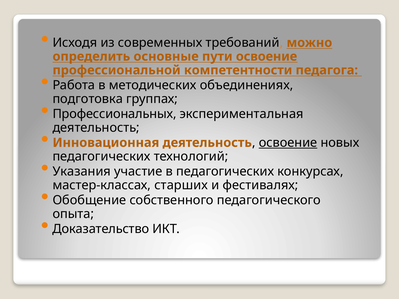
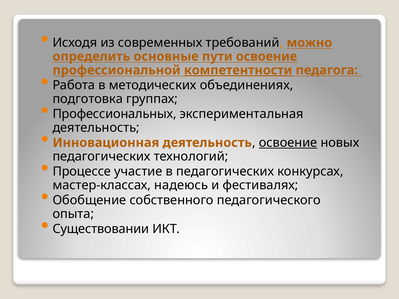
компетентности underline: none -> present (238, 70)
Указания: Указания -> Процессе (82, 172)
старших: старших -> надеюсь (181, 185)
Доказательство: Доказательство -> Существовании (101, 229)
